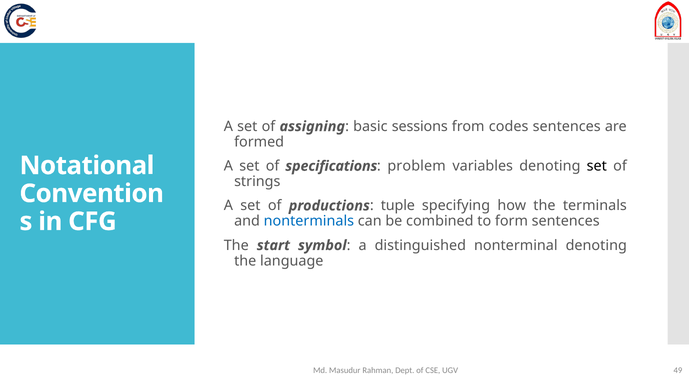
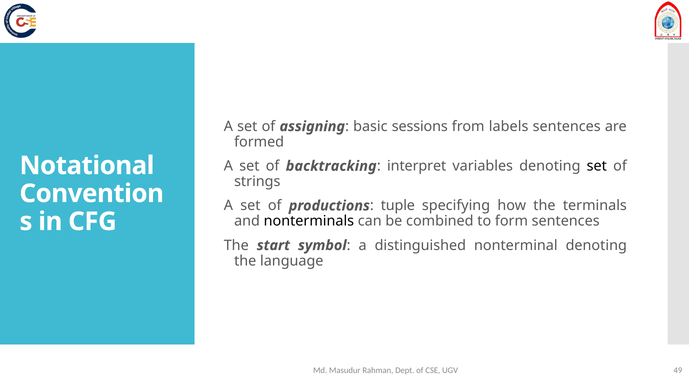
codes: codes -> labels (509, 126)
specifications: specifications -> backtracking (331, 166)
problem: problem -> interpret (417, 166)
nonterminals colour: blue -> black (309, 221)
